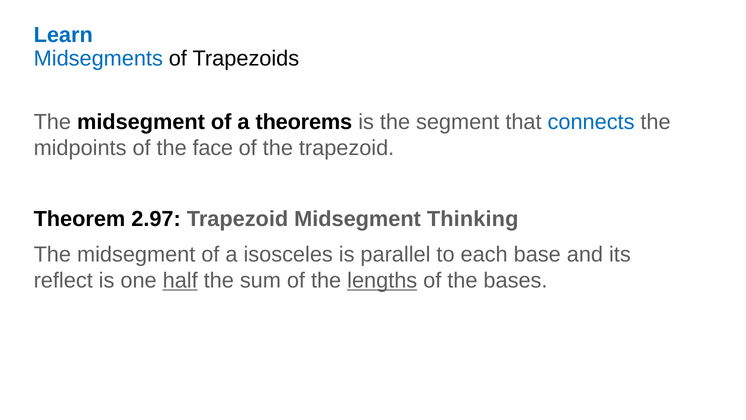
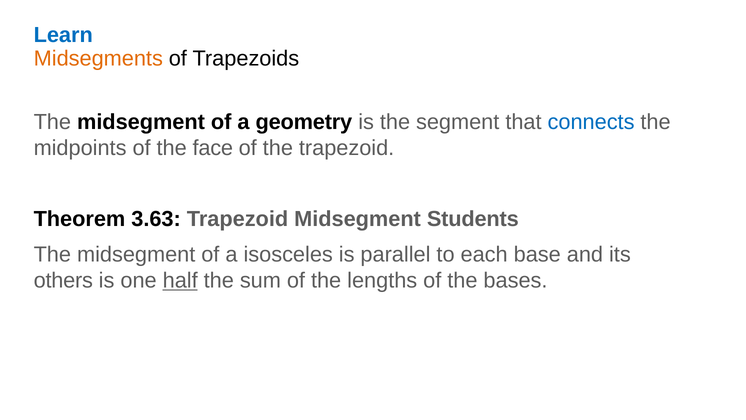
Midsegments colour: blue -> orange (98, 58)
theorems: theorems -> geometry (304, 122)
2.97: 2.97 -> 3.63 (156, 219)
Thinking: Thinking -> Students (473, 219)
reflect: reflect -> others (63, 280)
lengths underline: present -> none (382, 280)
